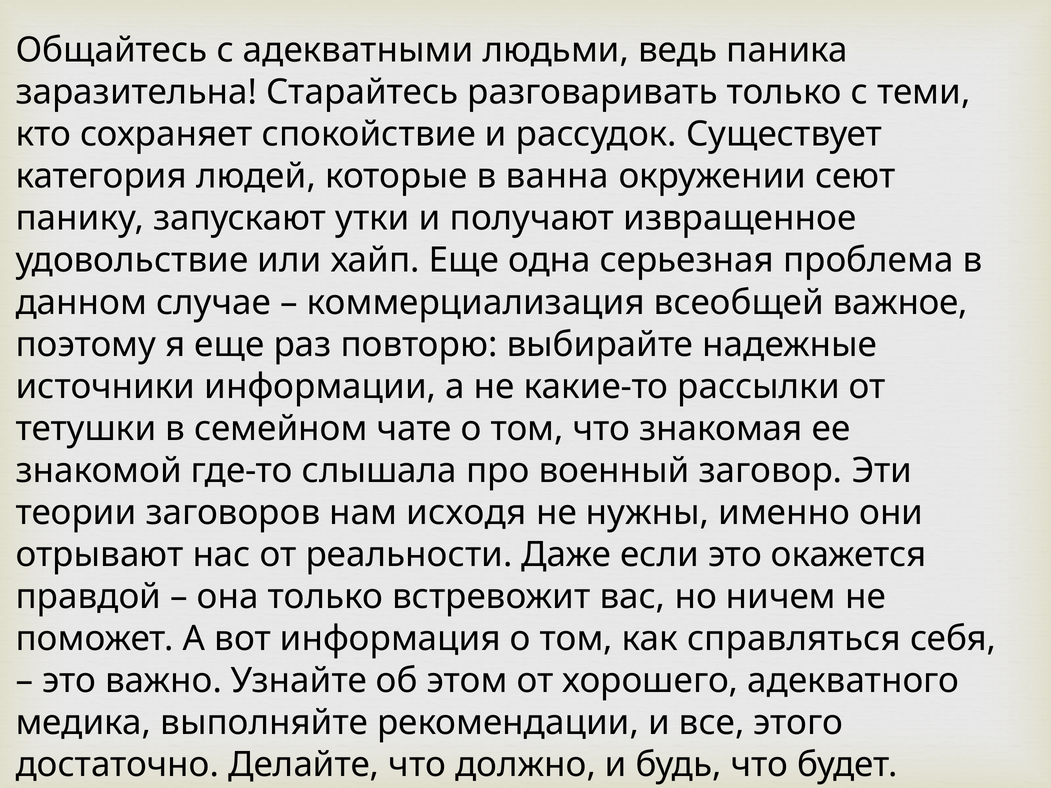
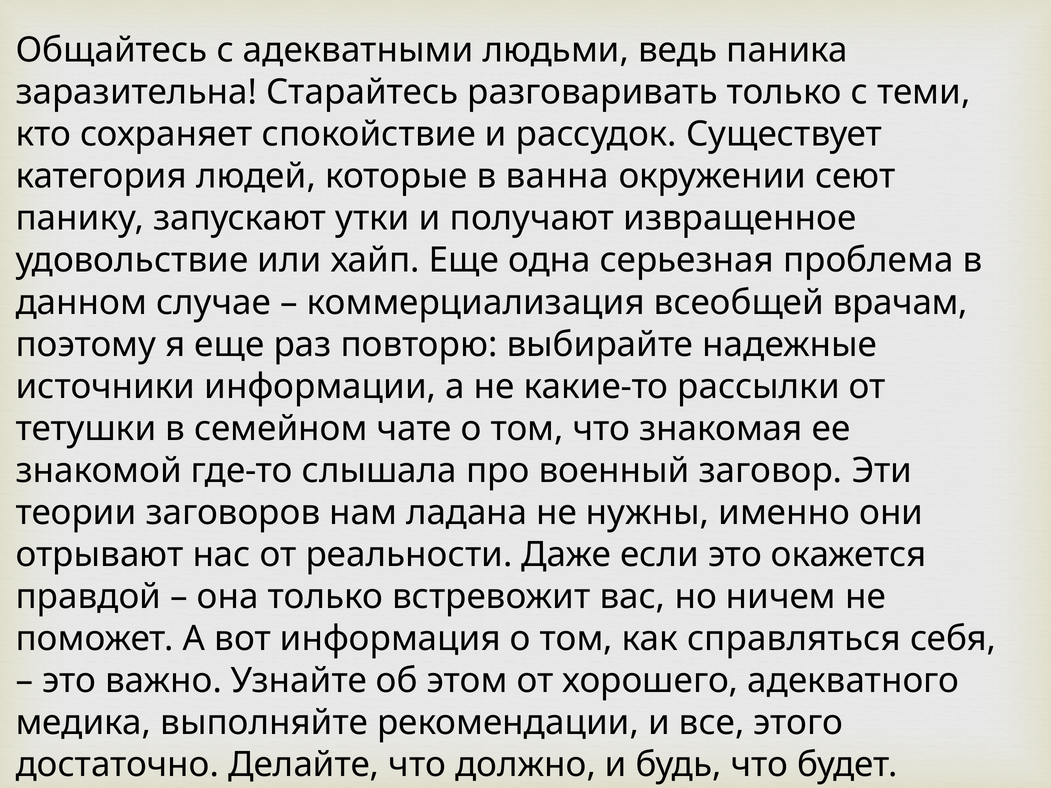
важное: важное -> врачам (900, 303)
исходя: исходя -> ладана (467, 513)
